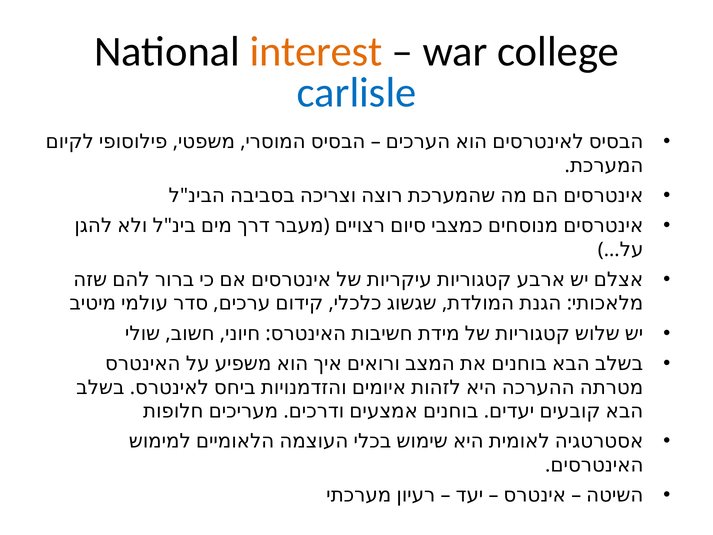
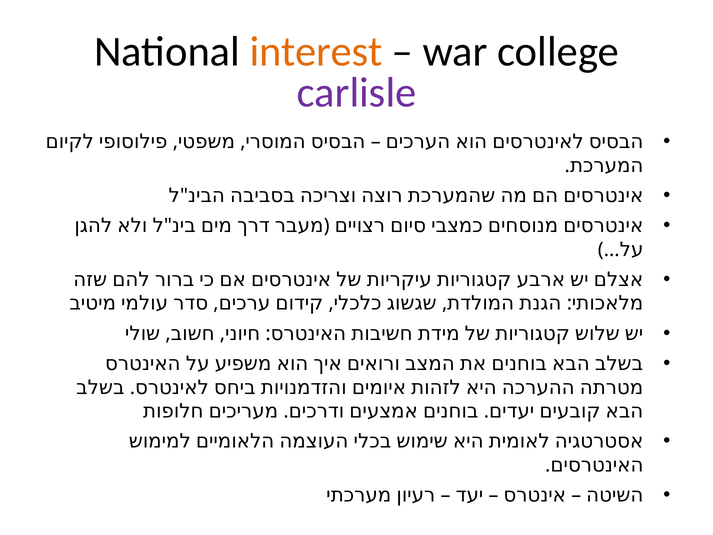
carlisle colour: blue -> purple (357, 93)
